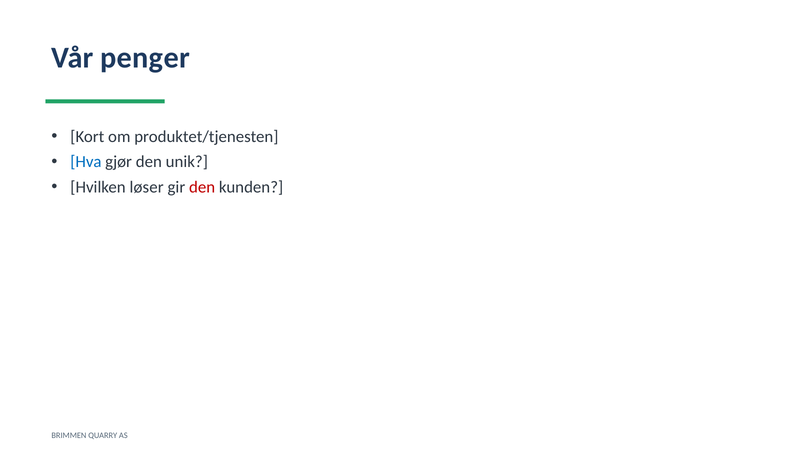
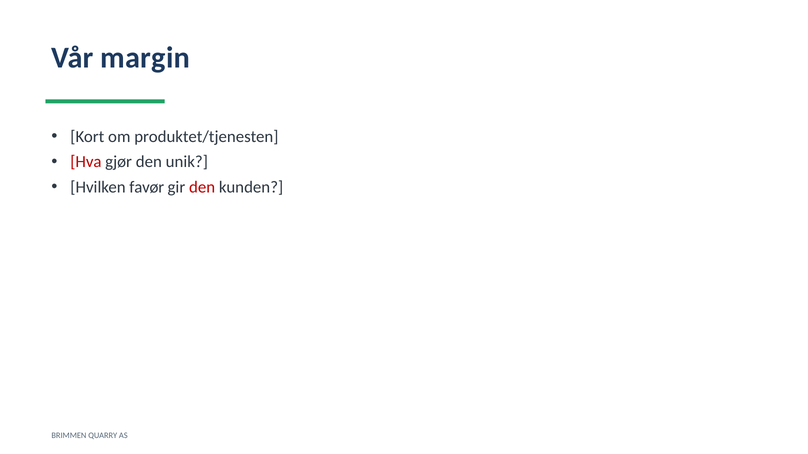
penger: penger -> margin (145, 58)
Hva colour: blue -> red (86, 162)
løser: løser -> favør (147, 187)
